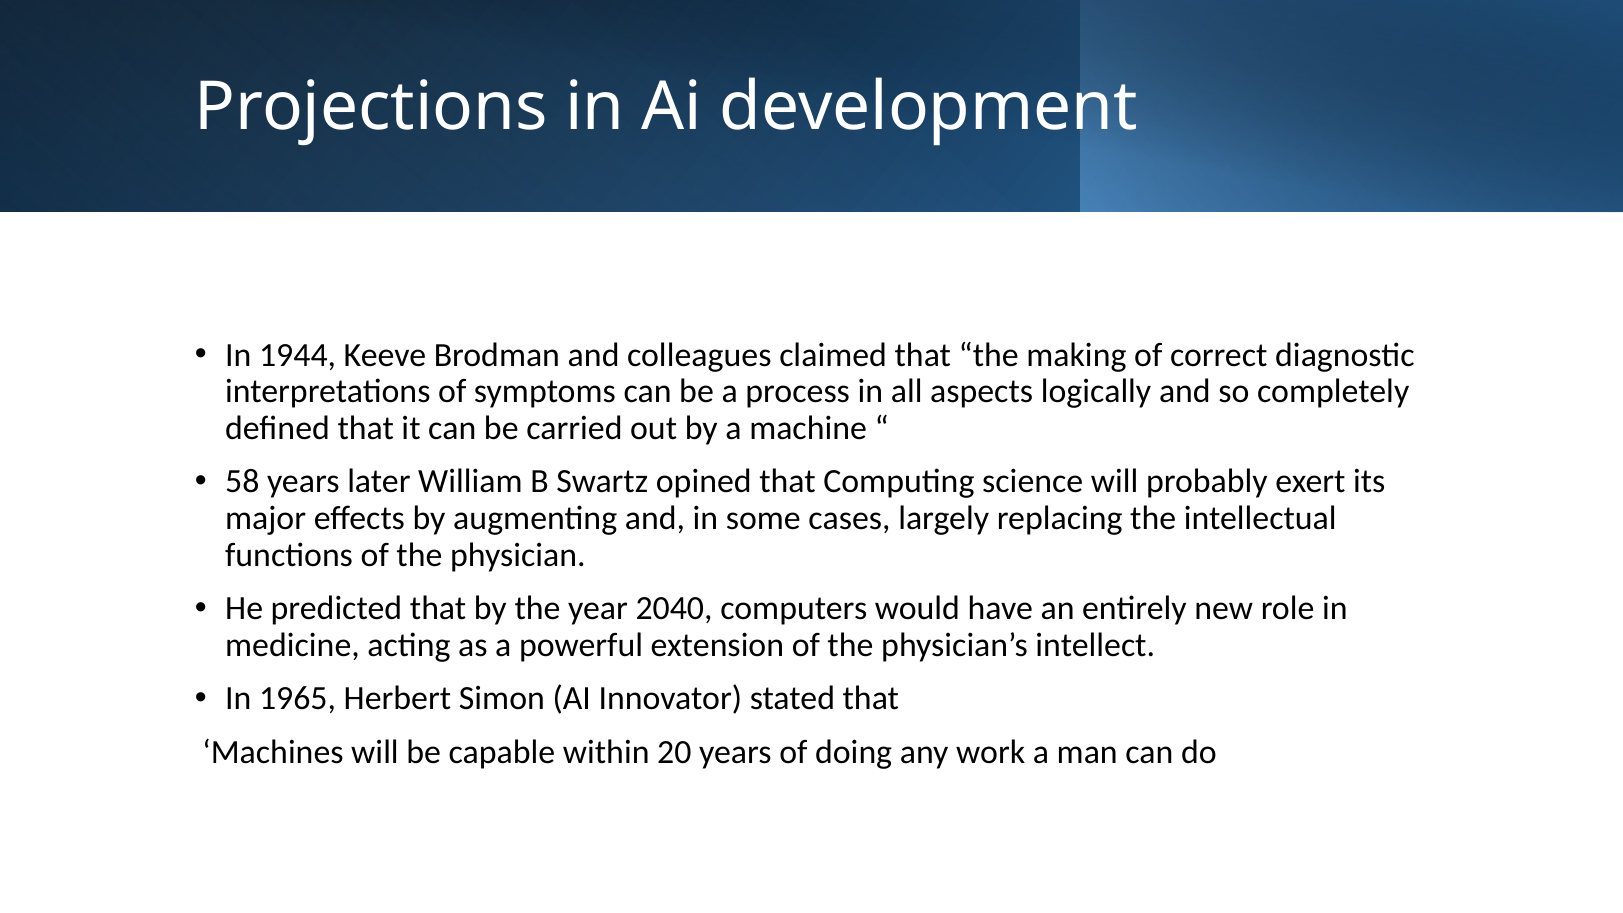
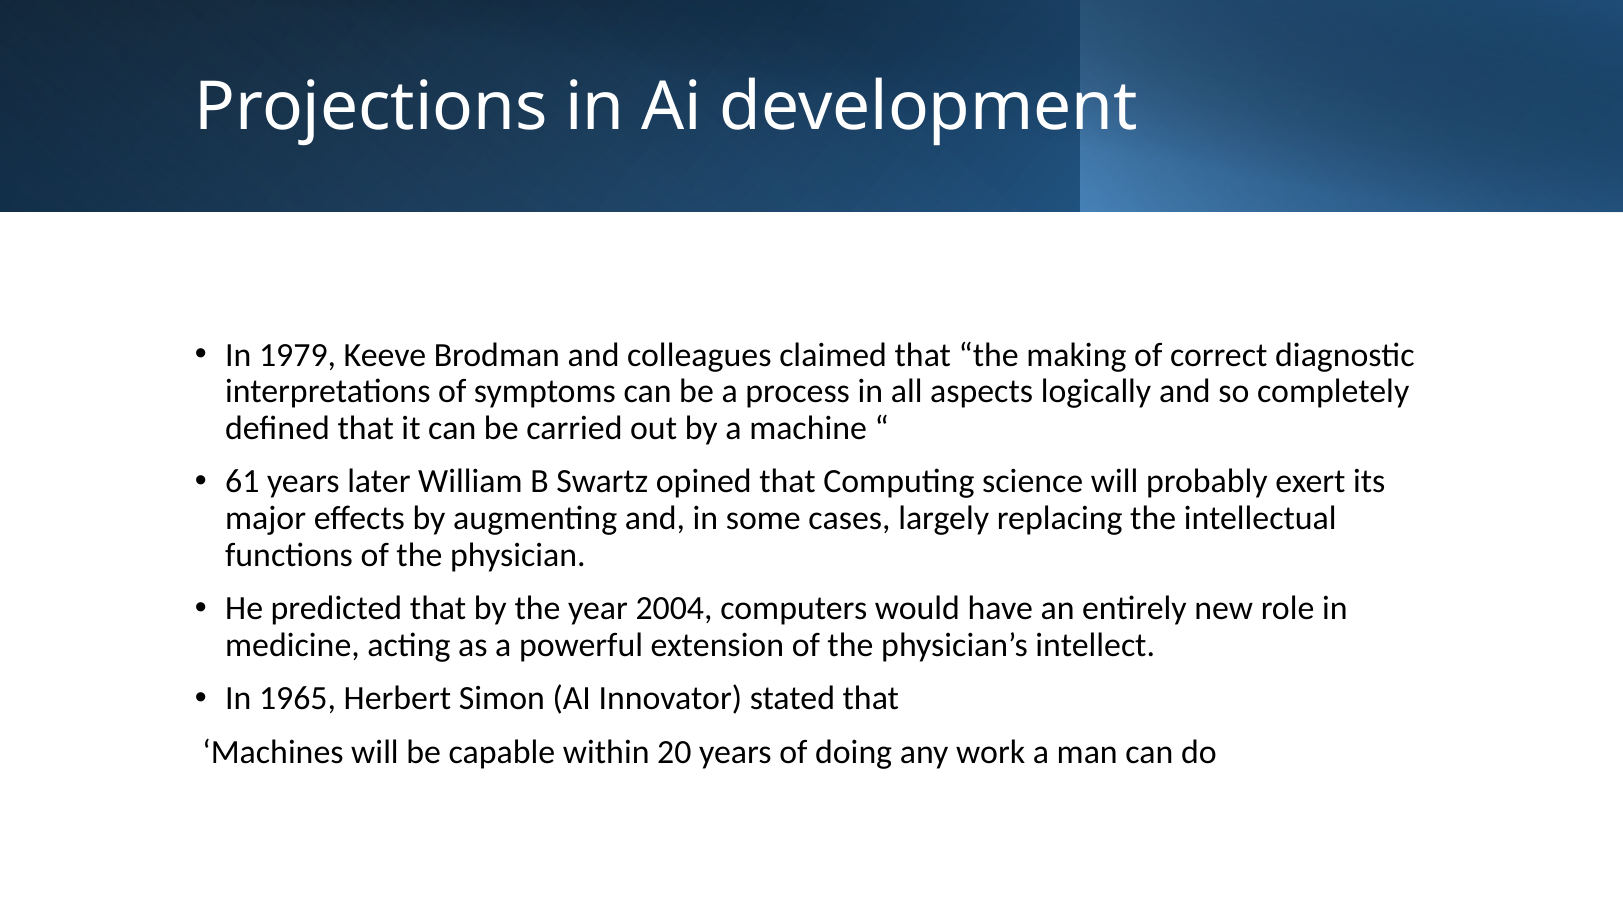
1944: 1944 -> 1979 (298, 355)
58: 58 -> 61 (242, 482)
2040: 2040 -> 2004 (674, 608)
